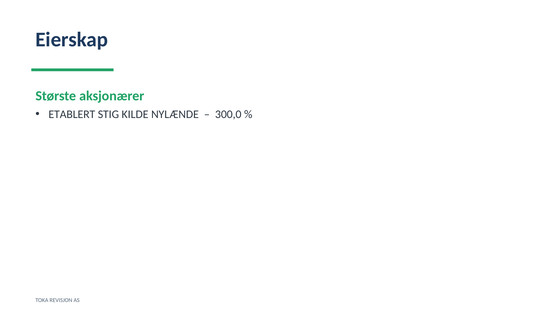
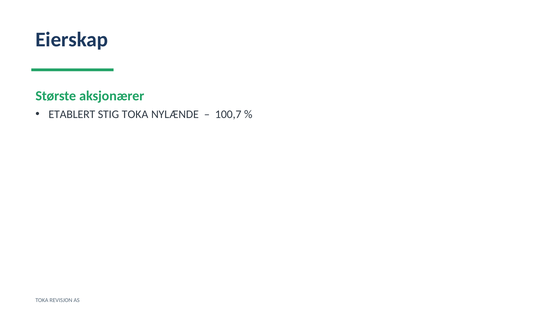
STIG KILDE: KILDE -> TOKA (135, 115)
300,0: 300,0 -> 100,7 (228, 115)
